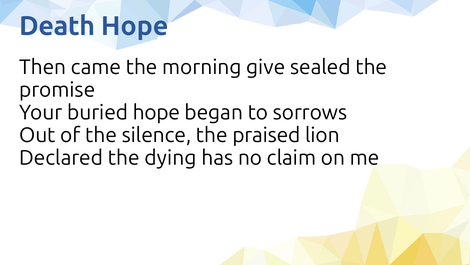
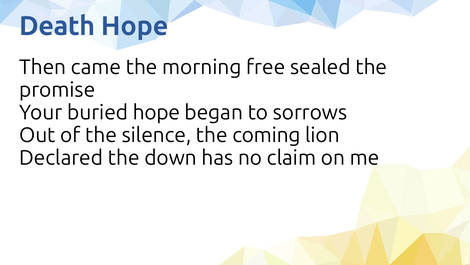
give: give -> free (266, 67)
praised: praised -> coming (266, 135)
dying: dying -> down (171, 158)
